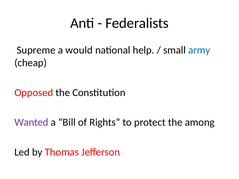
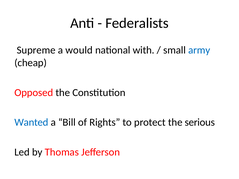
help: help -> with (144, 50)
Wanted colour: purple -> blue (31, 122)
among: among -> serious (200, 122)
